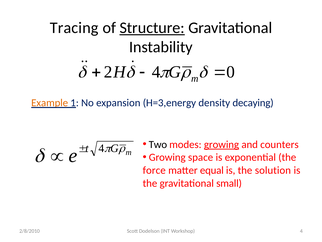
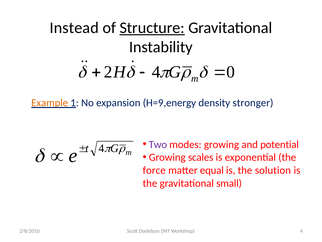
Tracing: Tracing -> Instead (74, 28)
H=3,energy: H=3,energy -> H=9,energy (169, 103)
decaying: decaying -> stronger (253, 103)
Two colour: black -> purple (158, 144)
growing underline: present -> none (221, 144)
counters: counters -> potential (280, 144)
space: space -> scales (201, 157)
